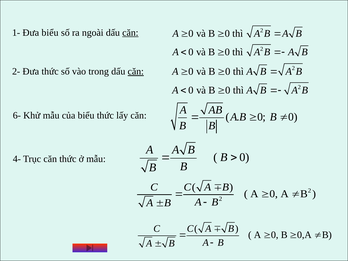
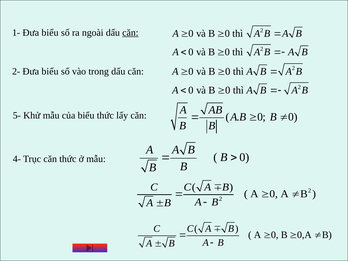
2- Đưa thức: thức -> biểu (50, 71)
căn underline: present -> none (136, 71)
6-: 6- -> 5- (17, 115)
